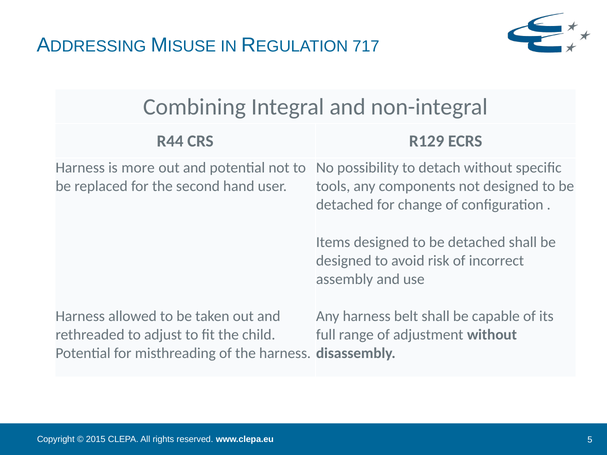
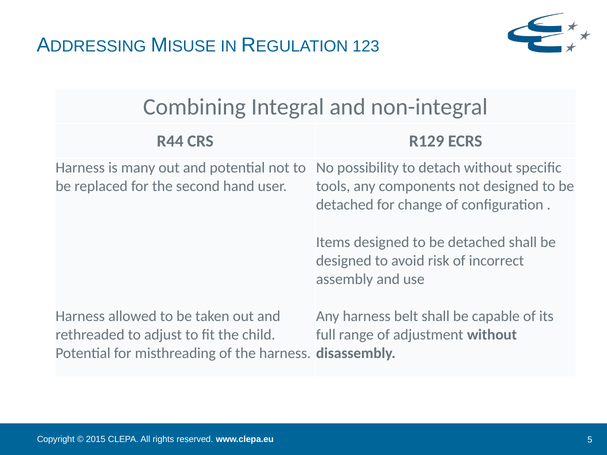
717: 717 -> 123 (366, 46)
more: more -> many (138, 168)
